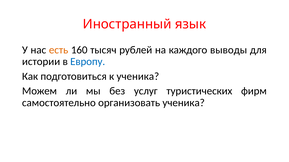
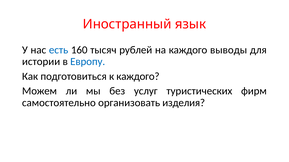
есть colour: orange -> blue (59, 50)
к ученика: ученика -> каждого (138, 77)
организовать ученика: ученика -> изделия (184, 103)
